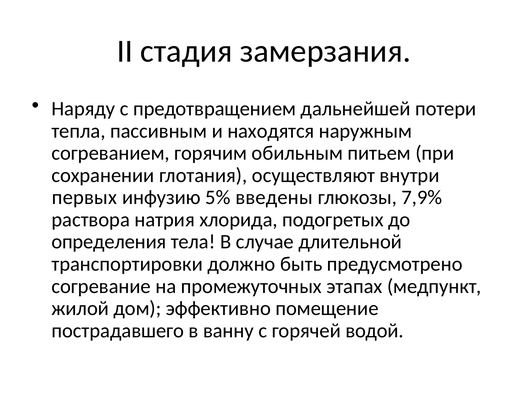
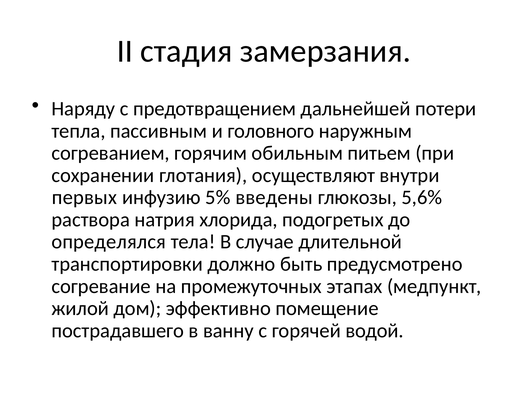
находятся: находятся -> головного (271, 131)
7,9%: 7,9% -> 5,6% (422, 198)
определения: определения -> определялся (109, 242)
